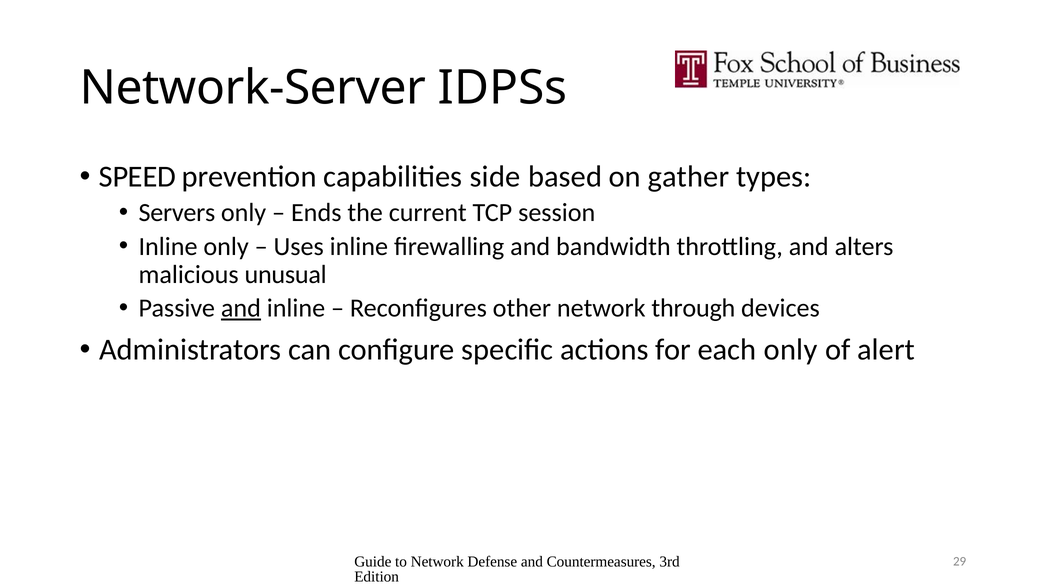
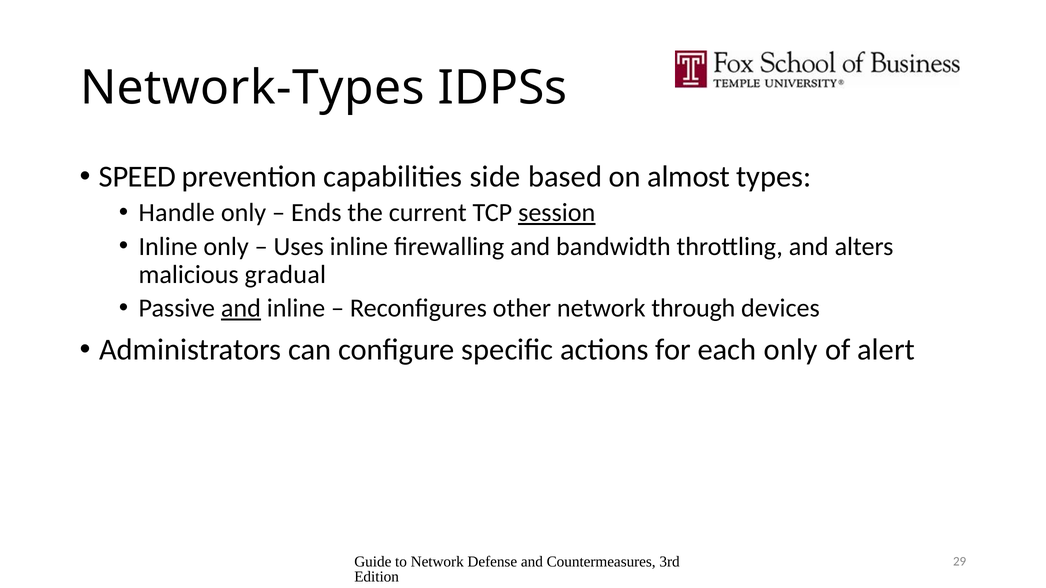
Network-Server: Network-Server -> Network-Types (252, 88)
gather: gather -> almost (689, 177)
Servers: Servers -> Handle (177, 213)
session underline: none -> present (557, 213)
unusual: unusual -> gradual (285, 275)
